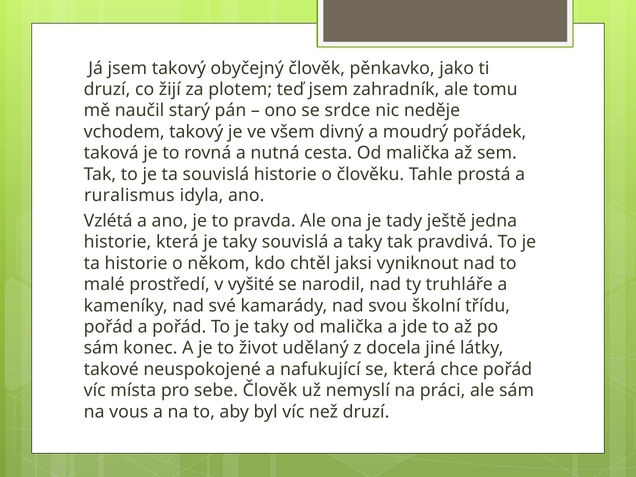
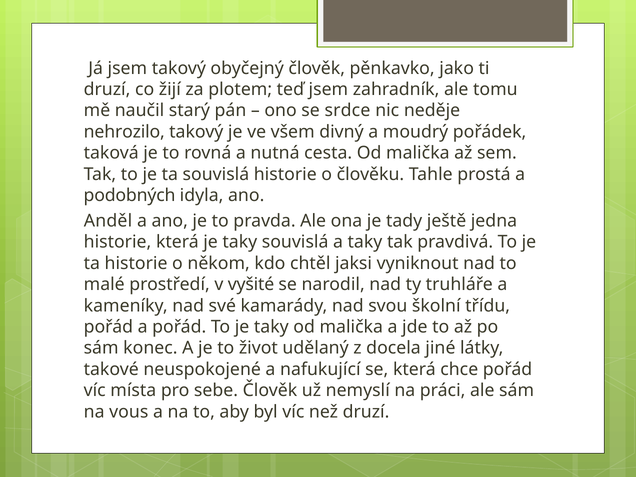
vchodem: vchodem -> nehrozilo (124, 132)
ruralismus: ruralismus -> podobných (130, 195)
Vzlétá: Vzlétá -> Anděl (108, 221)
